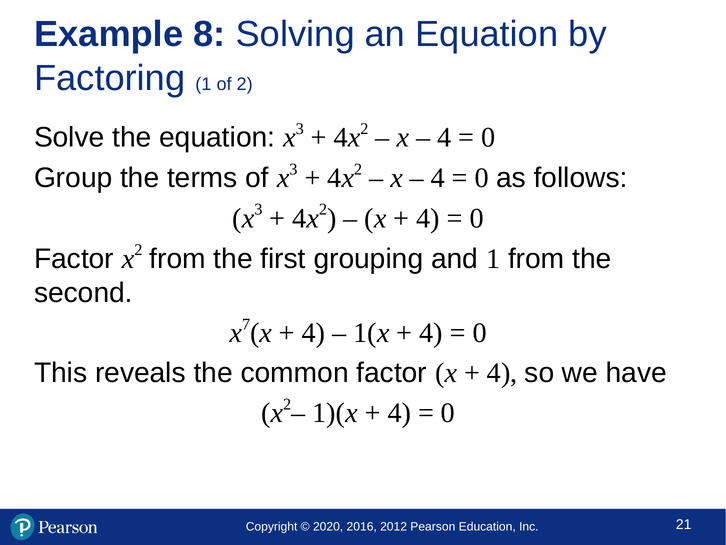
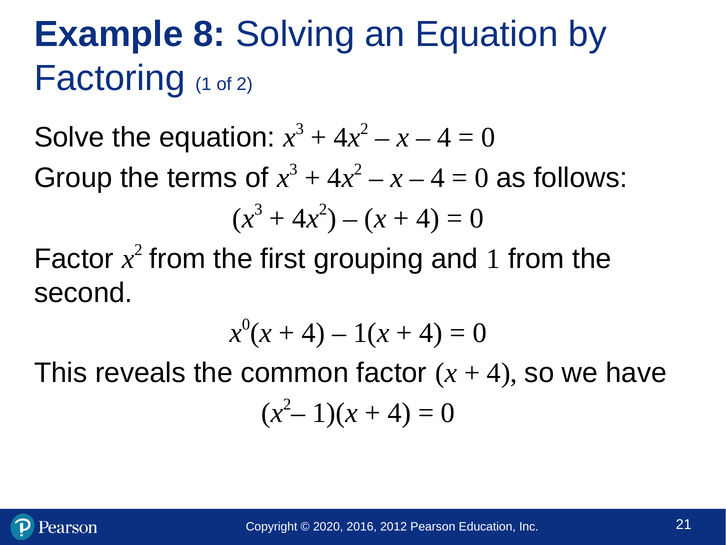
x 7: 7 -> 0 (246, 324)
